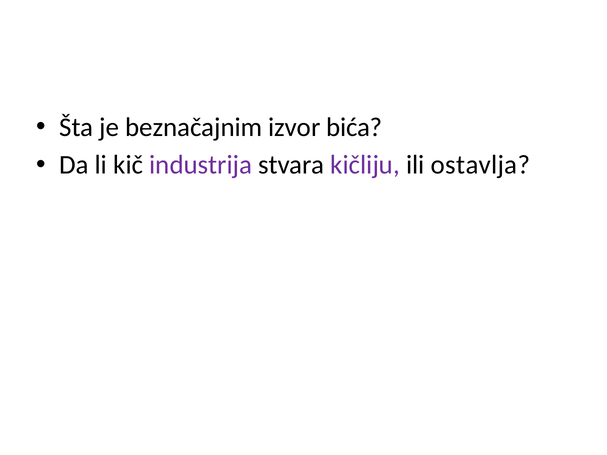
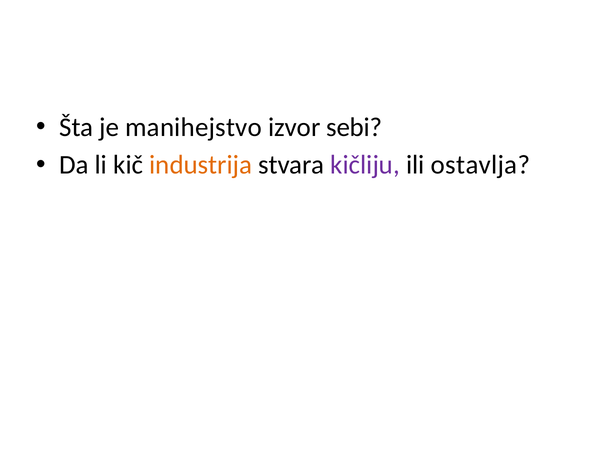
beznačajnim: beznačajnim -> manihejstvo (194, 127)
bića: bića -> sebi (354, 127)
industrija colour: purple -> orange (201, 165)
